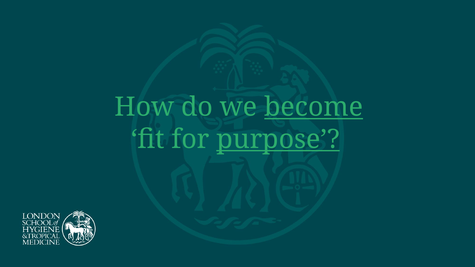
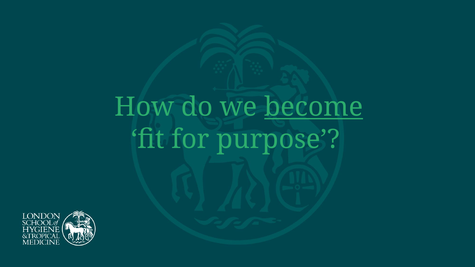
purpose underline: present -> none (278, 139)
